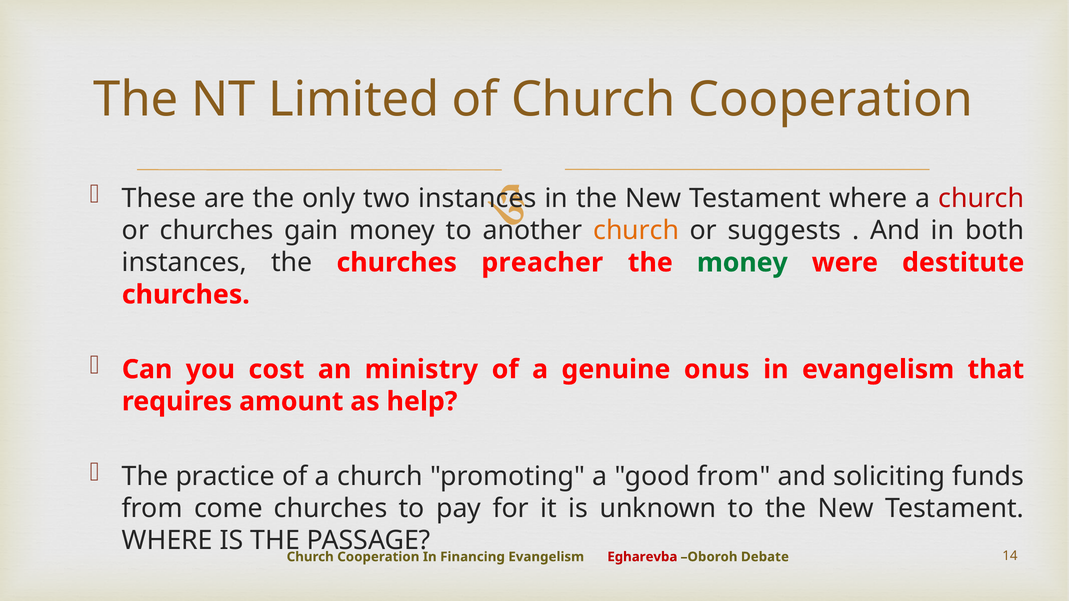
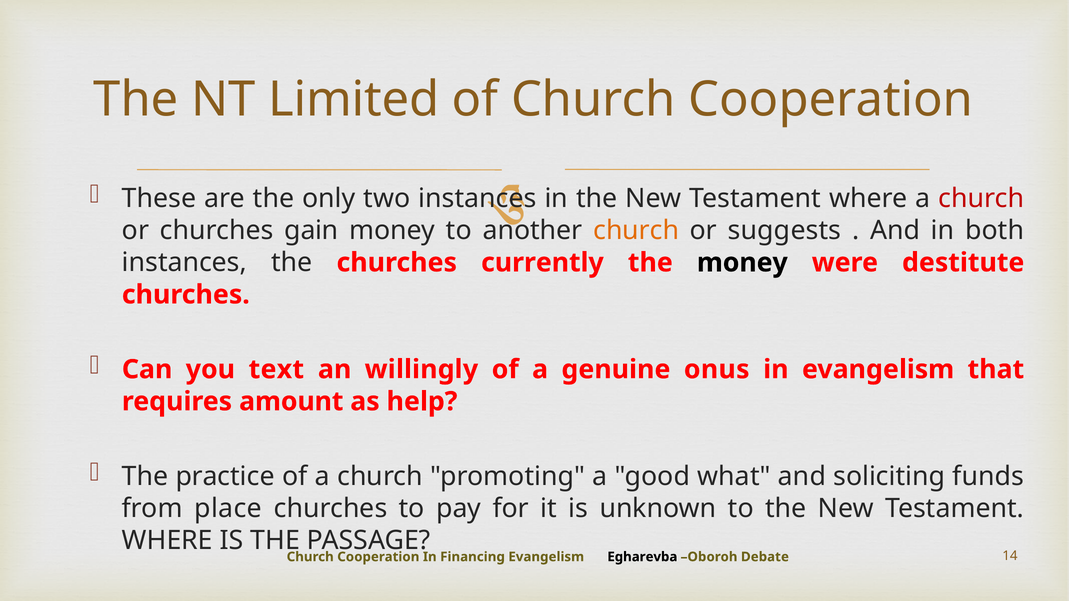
preacher: preacher -> currently (542, 263)
money colour: green -> black (742, 263)
cost: cost -> text (276, 370)
ministry: ministry -> willingly (421, 370)
good from: from -> what (734, 476)
come: come -> place (228, 509)
Egharevba colour: red -> black (642, 557)
